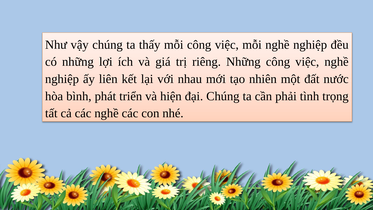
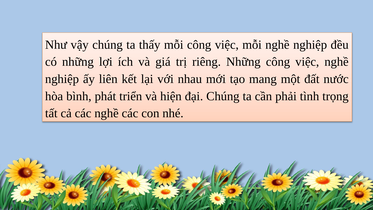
nhiên: nhiên -> mang (263, 79)
